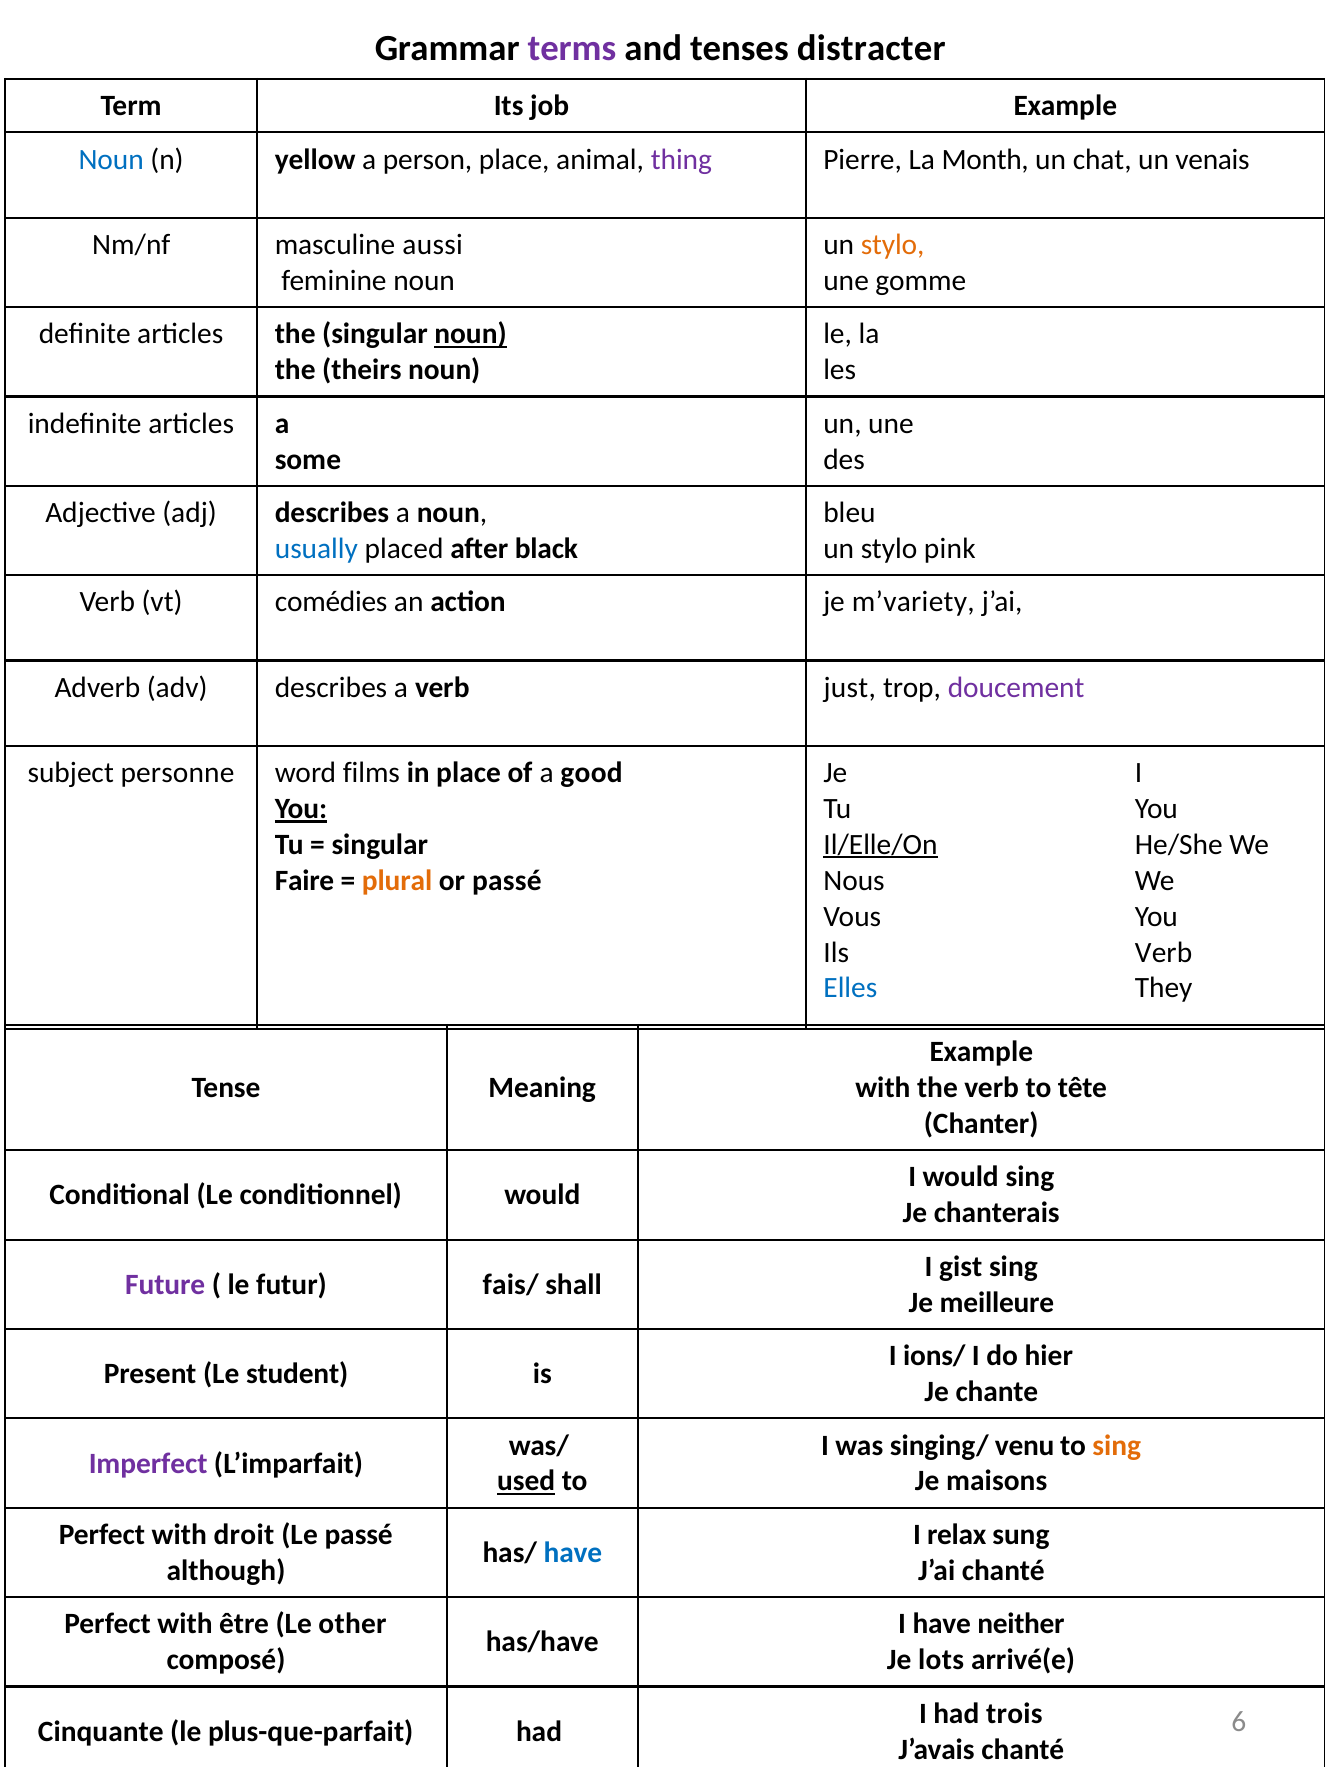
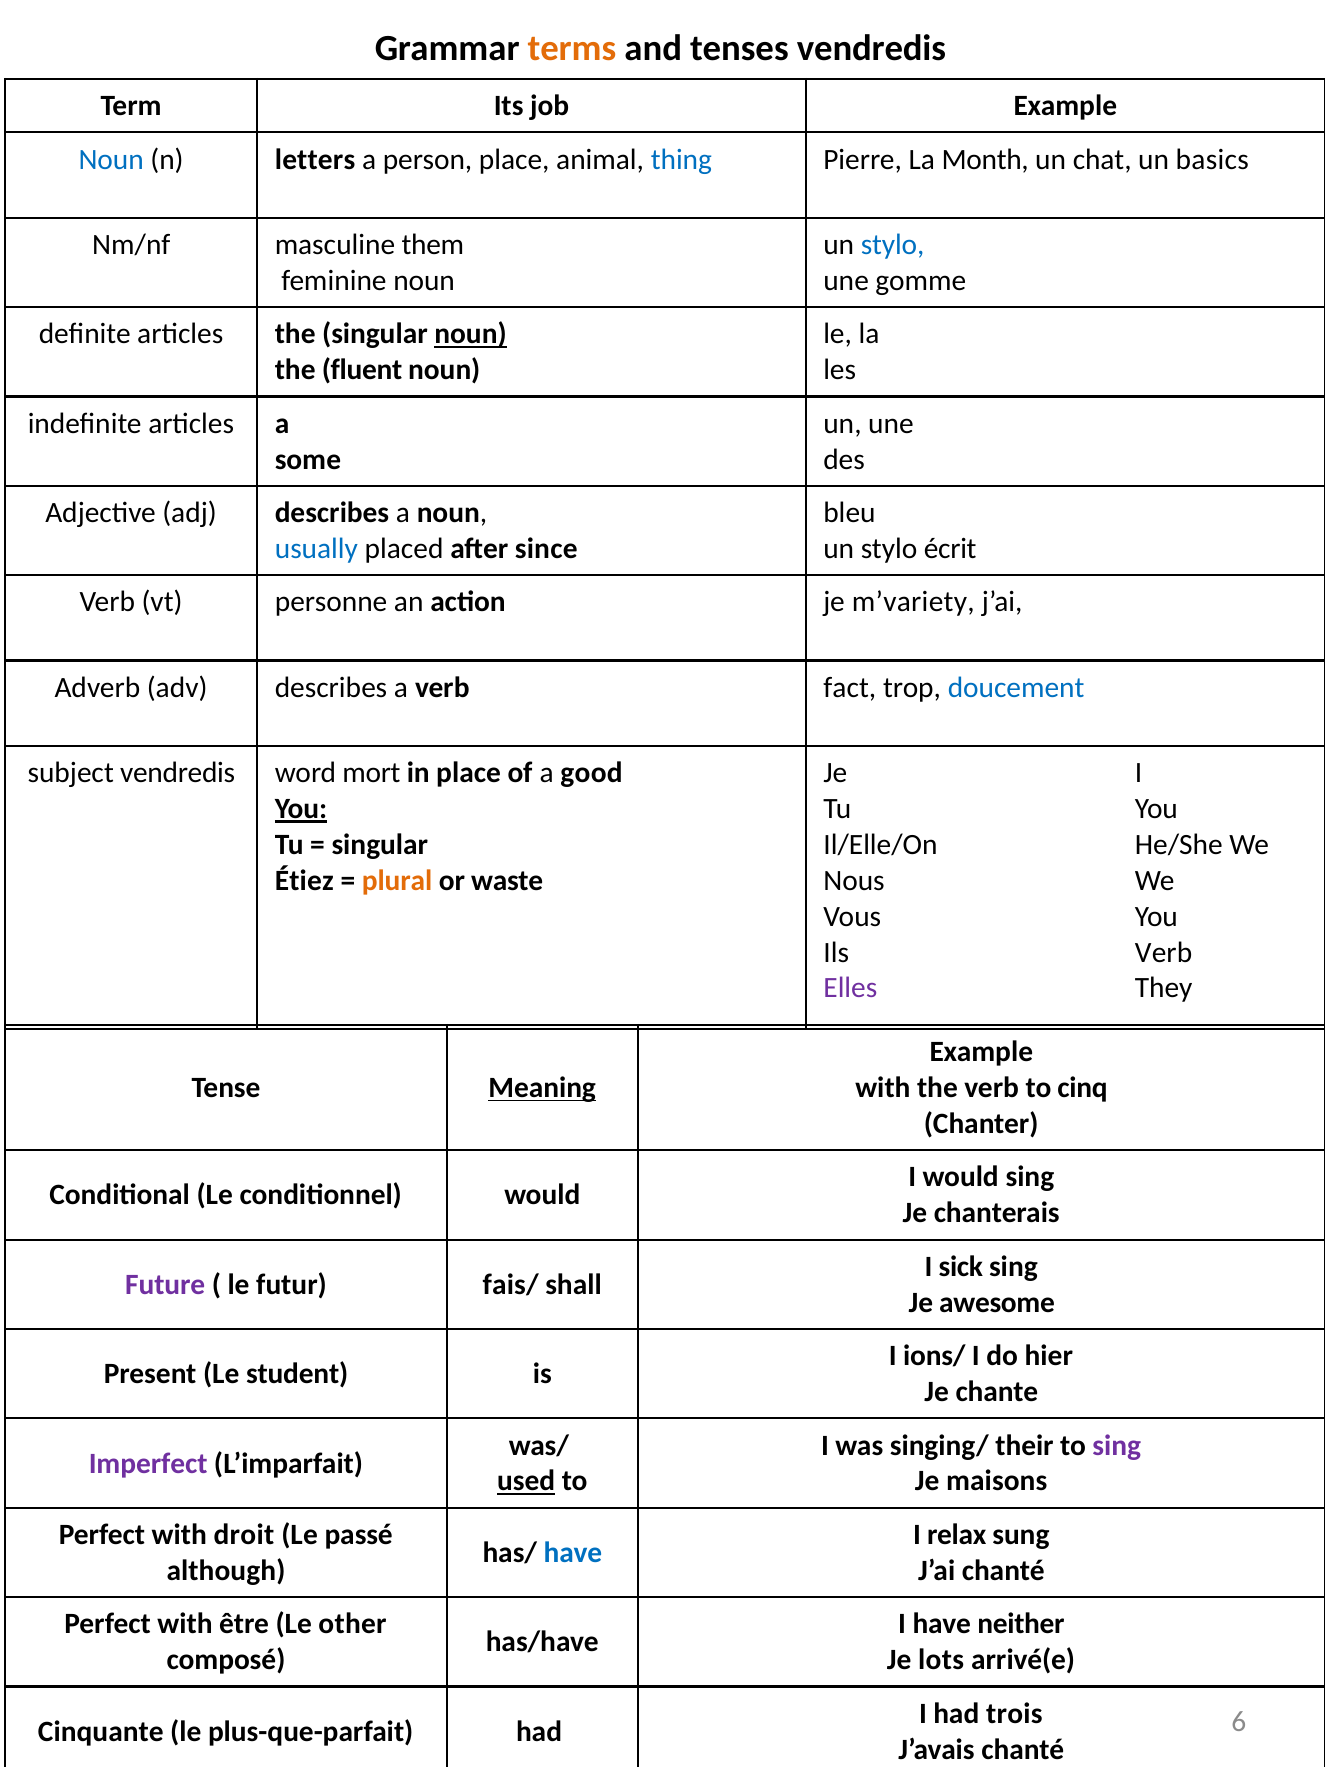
terms colour: purple -> orange (572, 48)
tenses distracter: distracter -> vendredis (871, 48)
yellow: yellow -> letters (315, 159)
thing colour: purple -> blue (681, 159)
venais: venais -> basics (1212, 159)
aussi: aussi -> them (433, 245)
stylo colour: orange -> blue (893, 245)
theirs: theirs -> fluent (362, 370)
black: black -> since (546, 549)
pink: pink -> écrit (950, 549)
comédies: comédies -> personne (331, 602)
just: just -> fact (850, 687)
doucement colour: purple -> blue (1016, 687)
subject personne: personne -> vendredis (178, 773)
films: films -> mort (371, 773)
Il/Elle/On underline: present -> none (881, 844)
Faire: Faire -> Étiez (304, 880)
or passé: passé -> waste (507, 880)
Elles colour: blue -> purple (850, 988)
Meaning underline: none -> present (542, 1088)
tête: tête -> cinq (1082, 1088)
gist: gist -> sick (961, 1266)
meilleure: meilleure -> awesome (997, 1302)
venu: venu -> their (1025, 1445)
sing colour: orange -> purple (1117, 1445)
